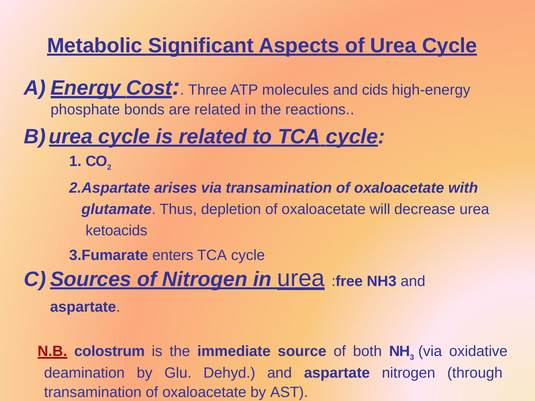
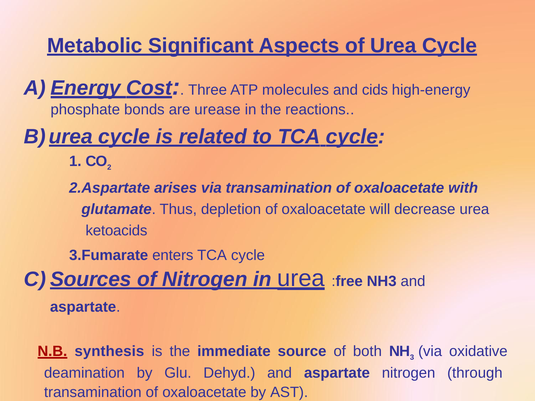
are related: related -> urease (217, 110)
colostrum: colostrum -> synthesis (109, 352)
